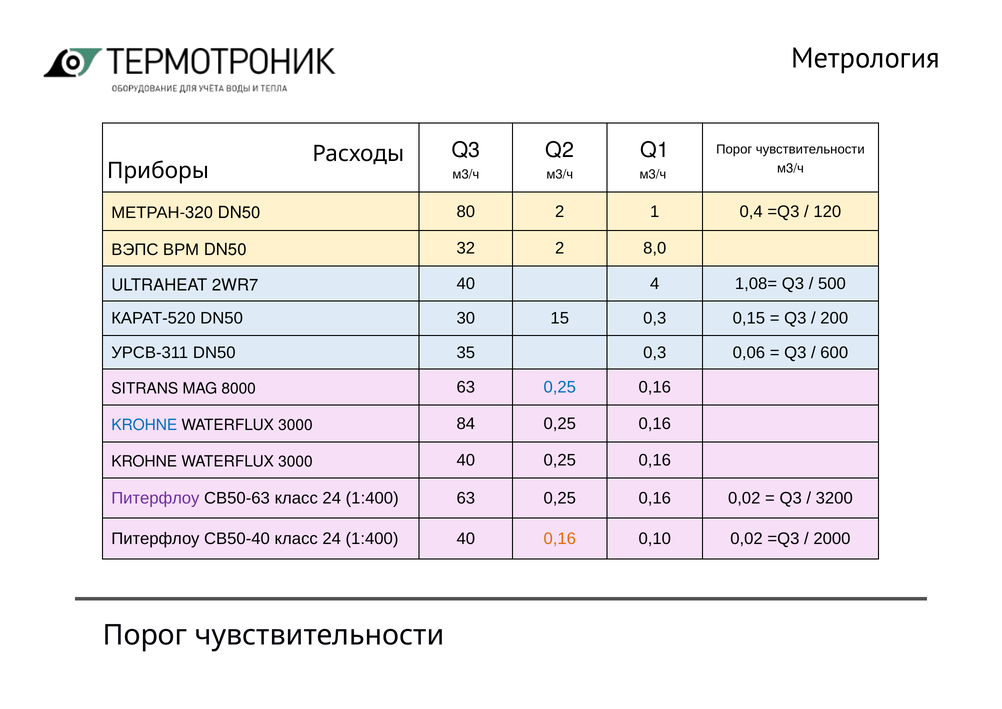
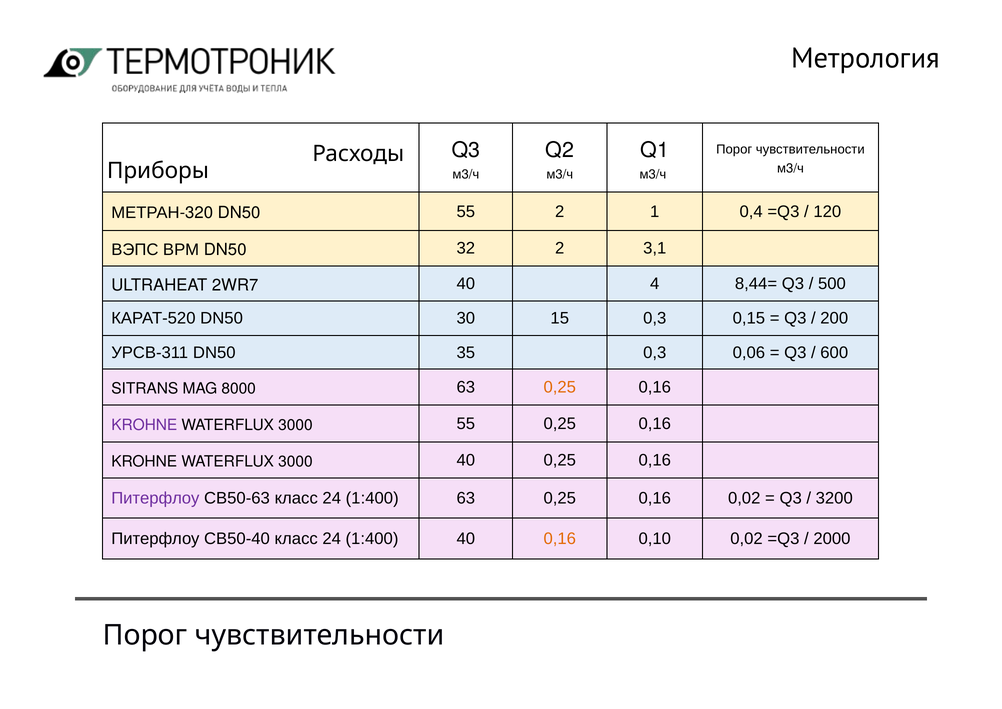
DN50 80: 80 -> 55 (466, 211)
8,0: 8,0 -> 3,1 (655, 248)
1,08=: 1,08= -> 8,44= (756, 284)
0,25 colour: blue -> orange (560, 387)
KROHNE colour: blue -> purple (144, 425)
3000 84: 84 -> 55 (466, 424)
